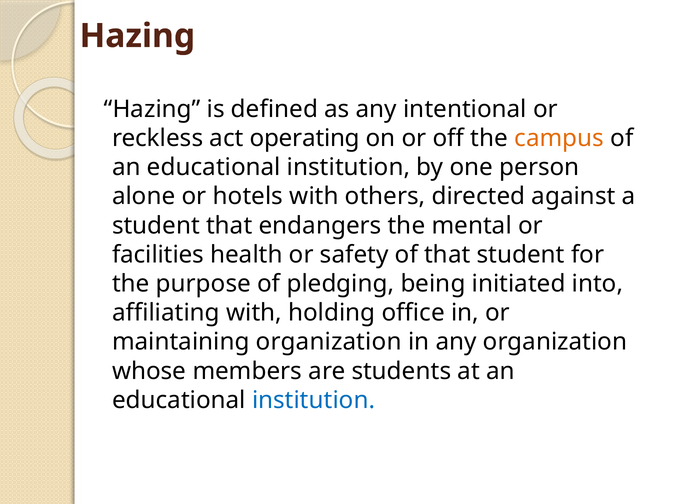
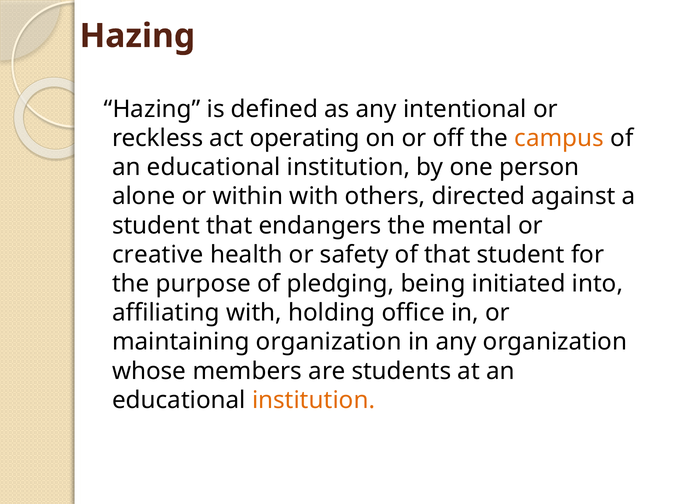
hotels: hotels -> within (248, 197)
facilities: facilities -> creative (158, 255)
institution colour: blue -> orange (314, 401)
